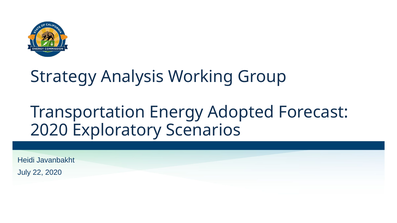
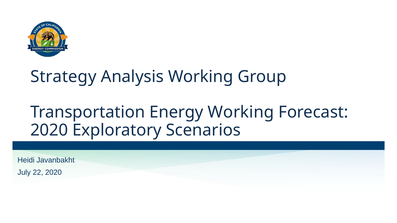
Energy Adopted: Adopted -> Working (241, 112)
